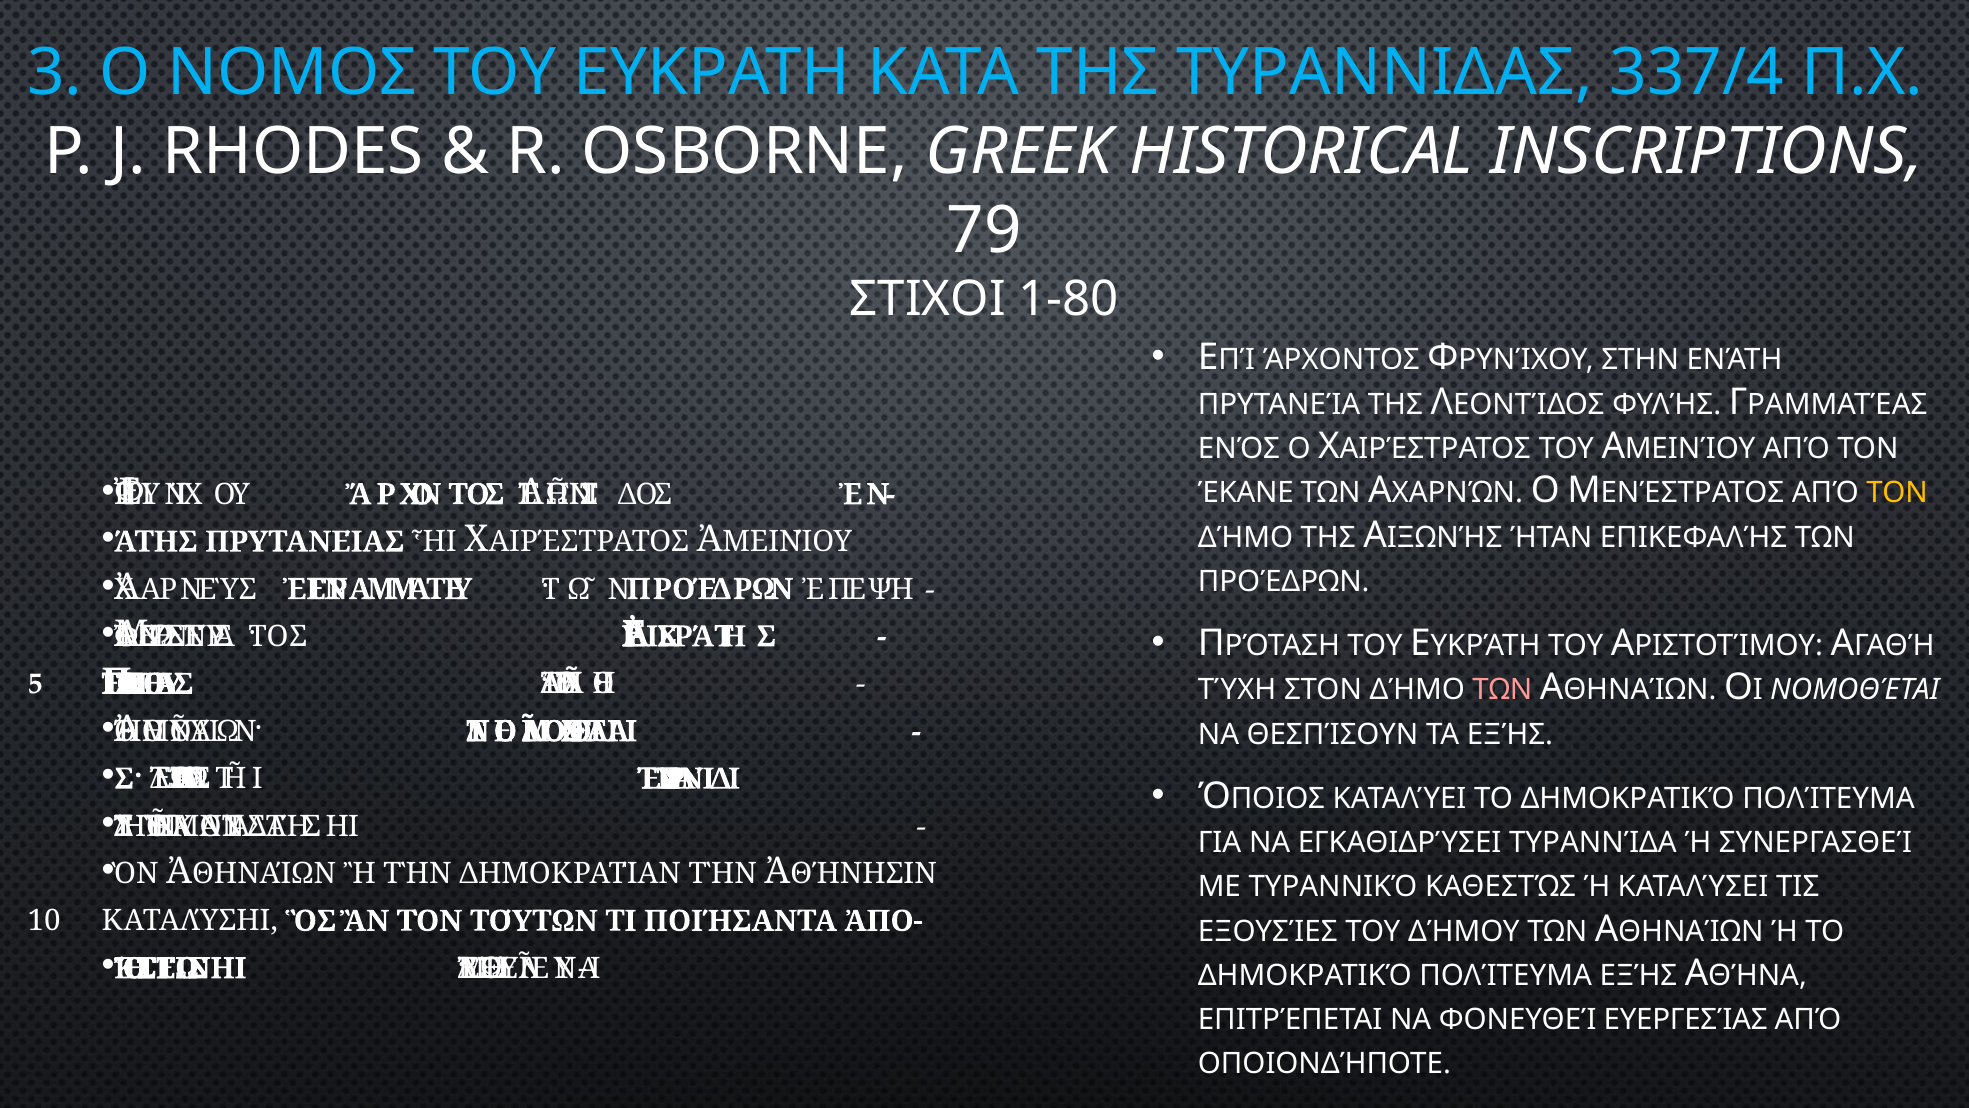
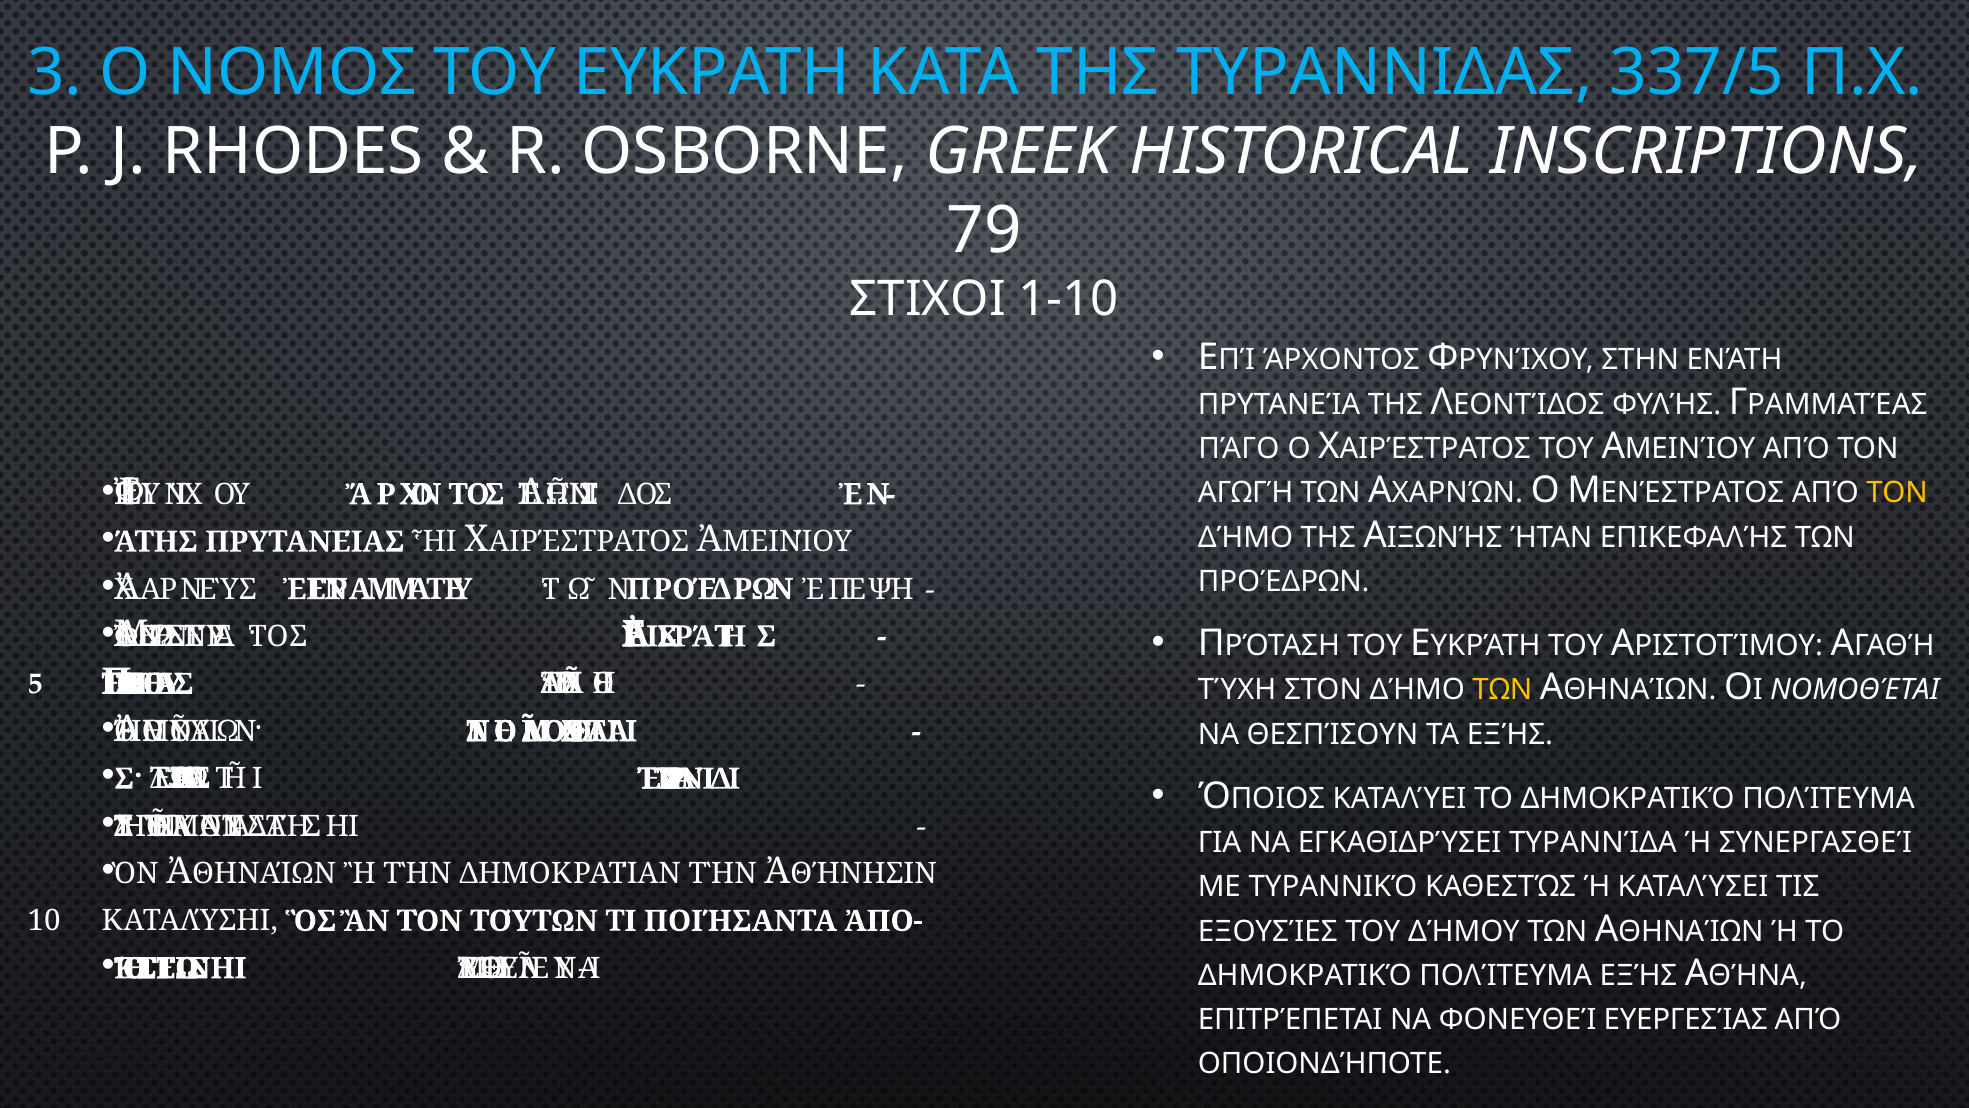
337/4: 337/4 -> 337/5 (1697, 73)
1-80: 1-80 -> 1-10 (1069, 299)
ΕΝΌΣ: ΕΝΌΣ -> ΠΆΓΟ (1239, 448)
ΈΚΑΝΕ: ΈΚΑΝΕ -> ΑΓΩΓΉ (1246, 493)
ΤΩΝ colour: pink -> yellow (1502, 690)
